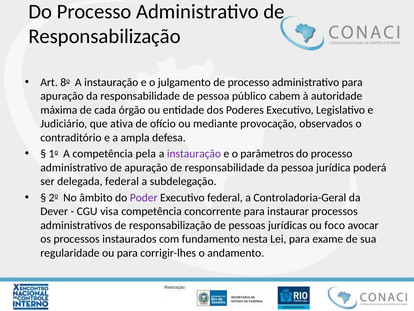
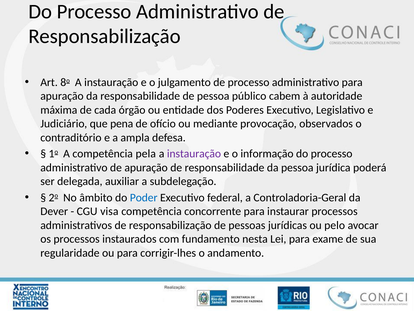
ativa: ativa -> pena (122, 124)
parâmetros: parâmetros -> informação (267, 154)
delegada federal: federal -> auxiliar (122, 181)
Poder colour: purple -> blue (144, 197)
foco: foco -> pelo (335, 225)
